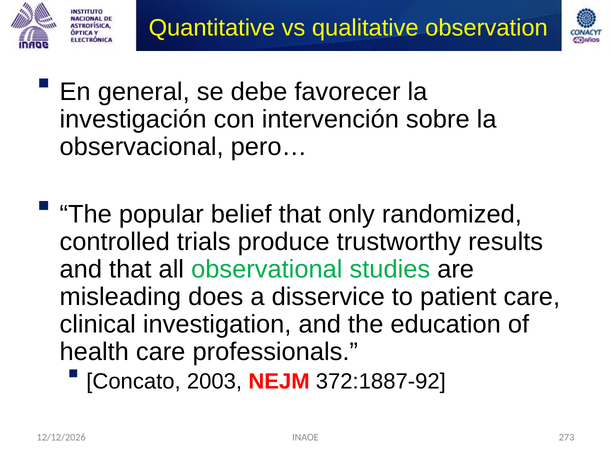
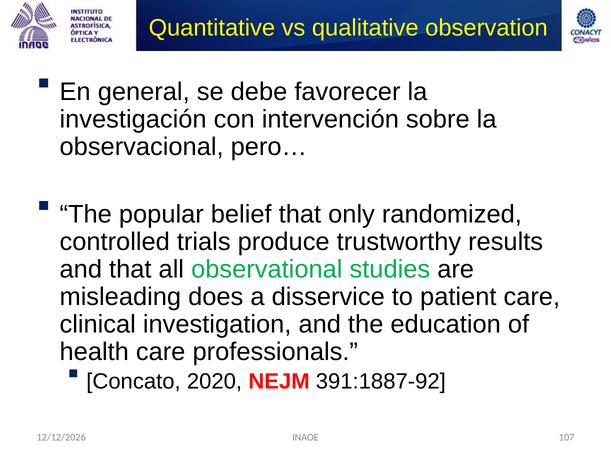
2003: 2003 -> 2020 (214, 381)
372:1887-92: 372:1887-92 -> 391:1887-92 (381, 381)
273: 273 -> 107 (567, 438)
